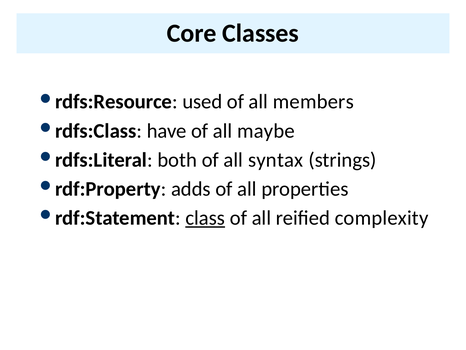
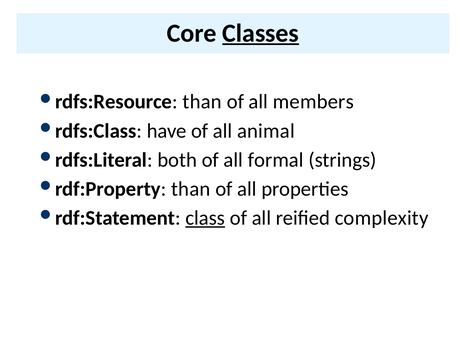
Classes underline: none -> present (261, 33)
used: used -> than (202, 102)
maybe: maybe -> animal (266, 131)
syntax: syntax -> formal (276, 160)
adds: adds -> than (191, 189)
